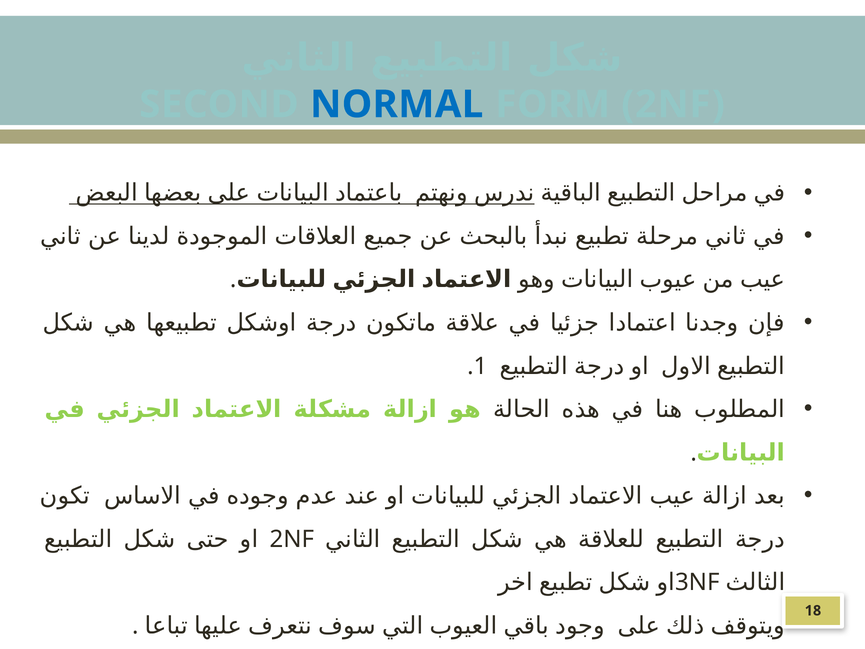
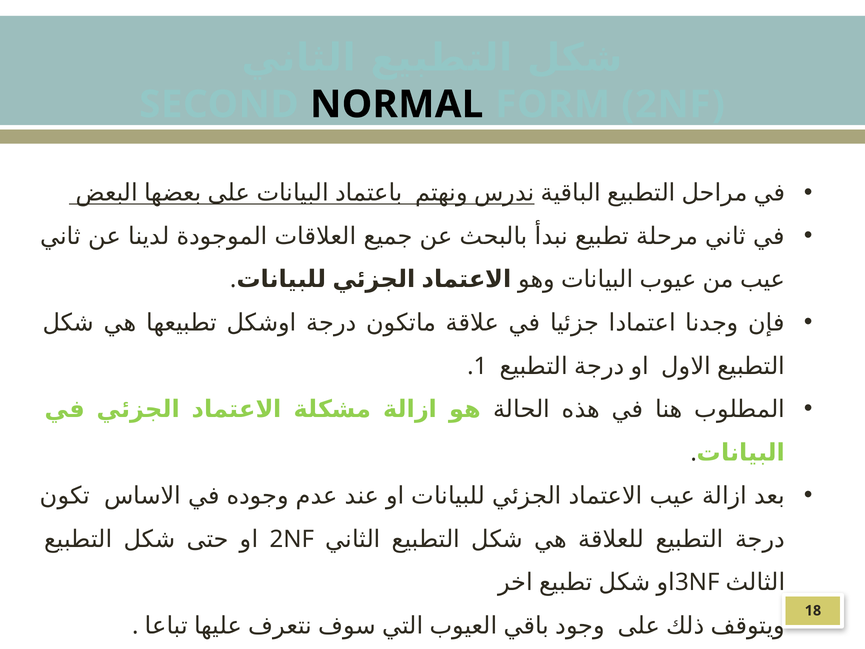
NORMAL colour: blue -> black (397, 104)
